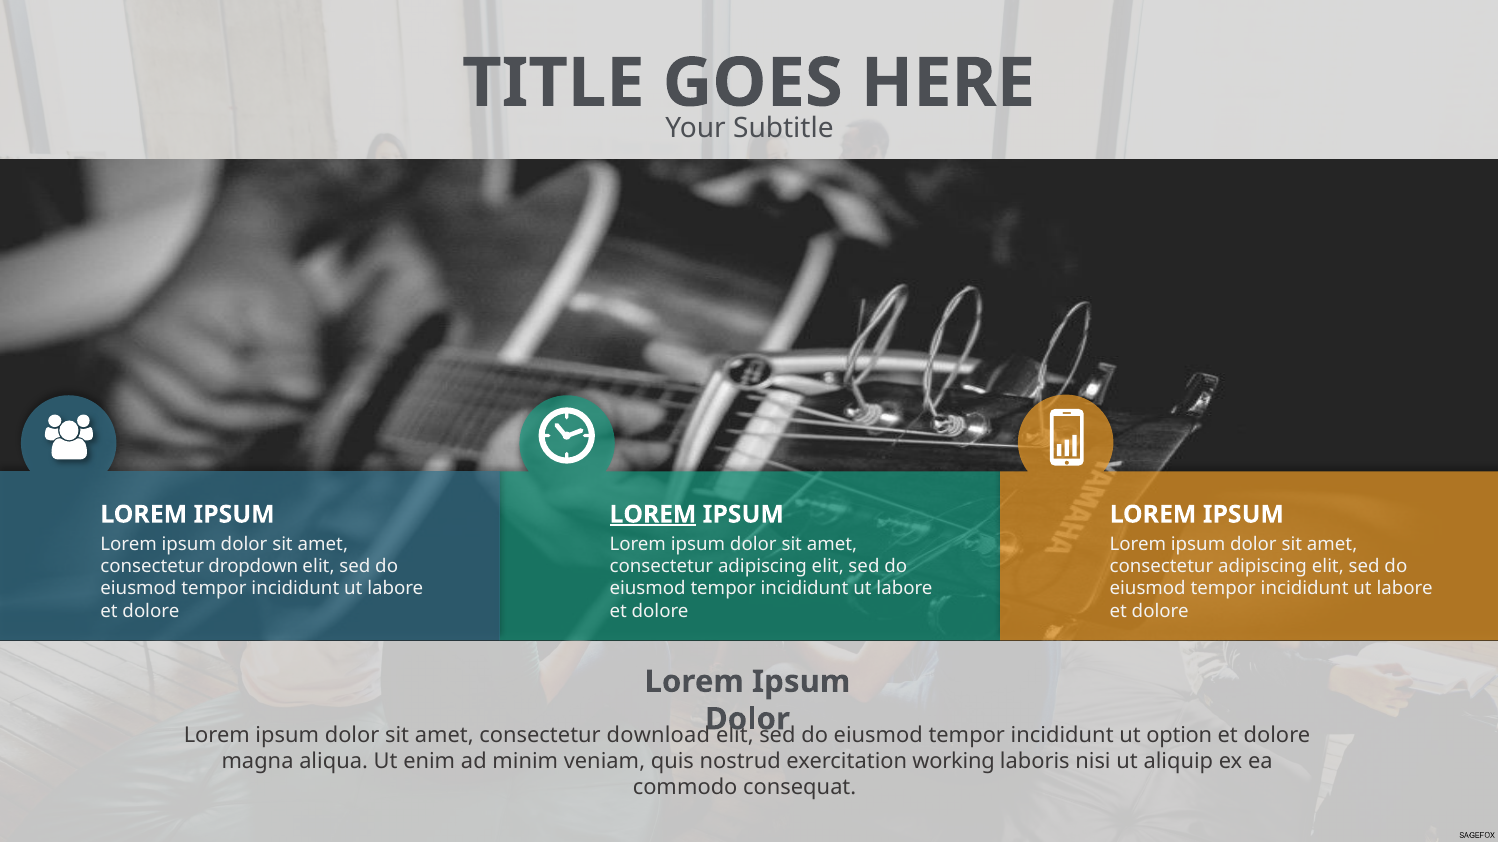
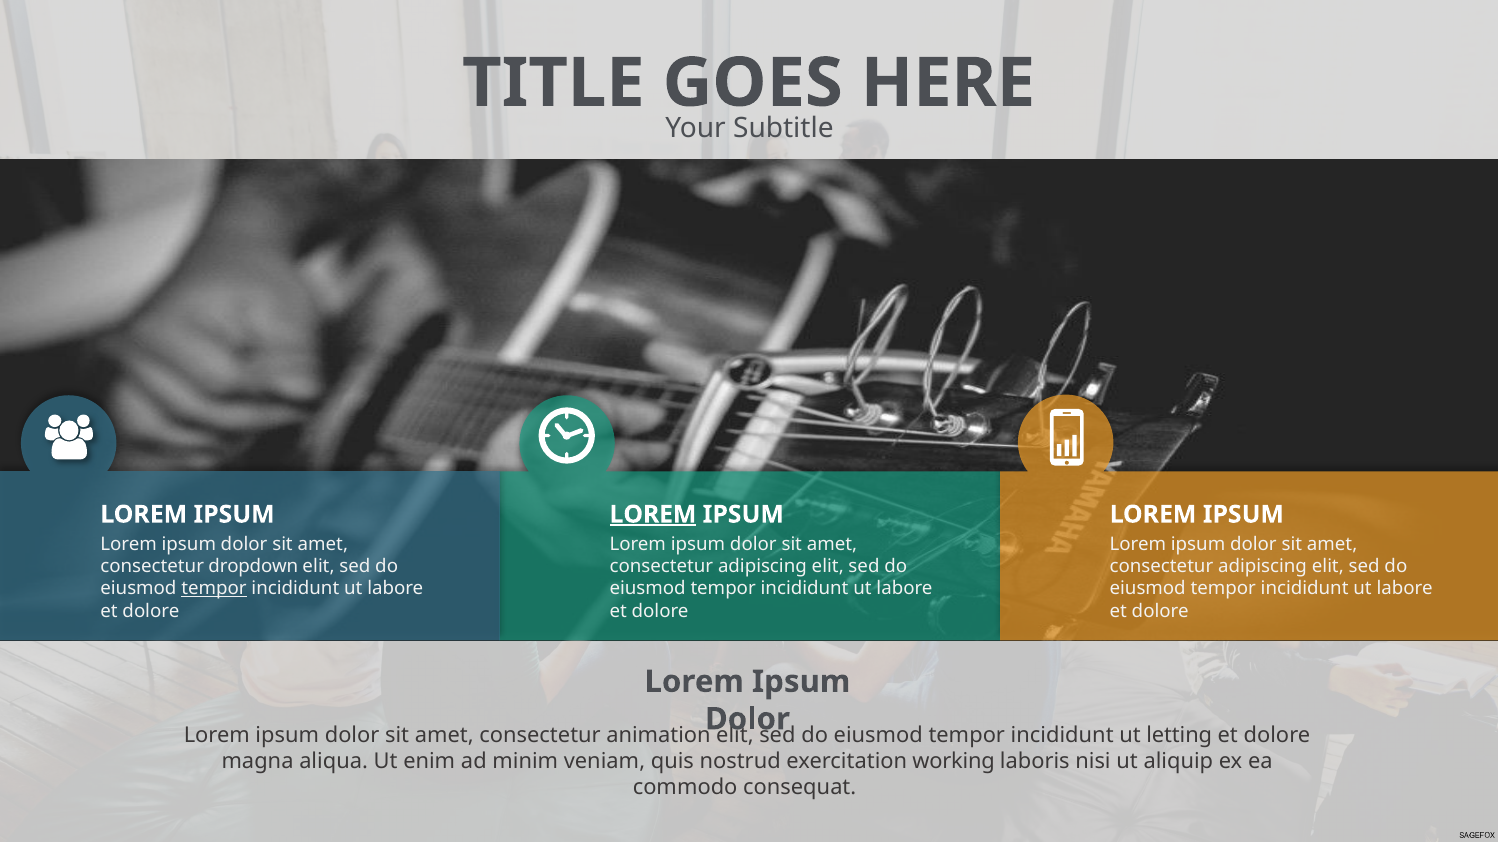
tempor underline: none -> present (214, 589)
download: download -> animation (658, 736)
option: option -> letting (1179, 736)
